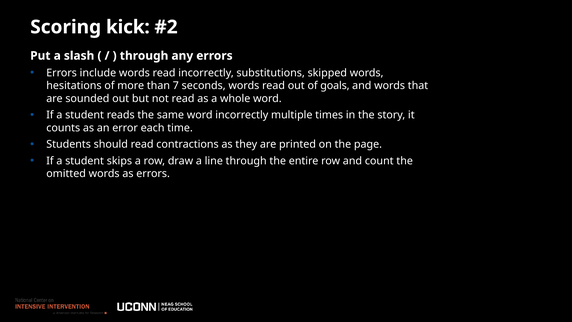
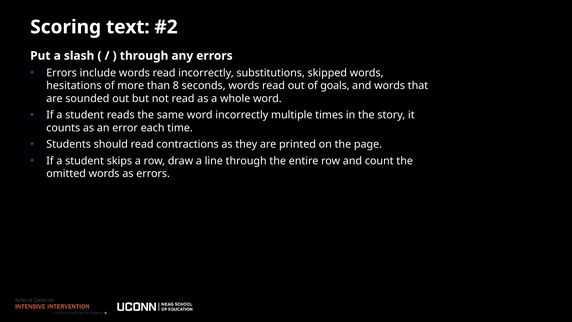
kick: kick -> text (128, 27)
7: 7 -> 8 (176, 86)
